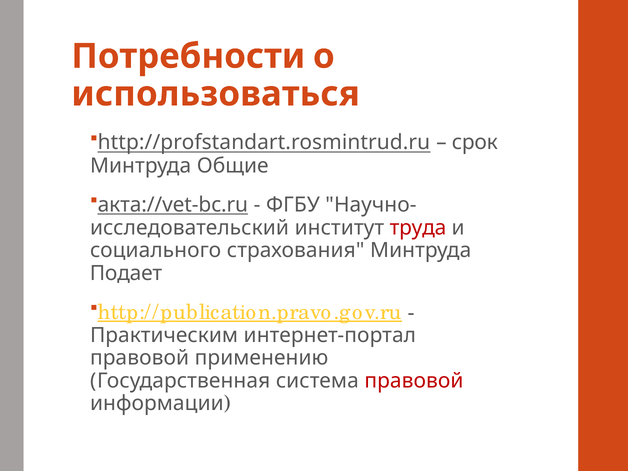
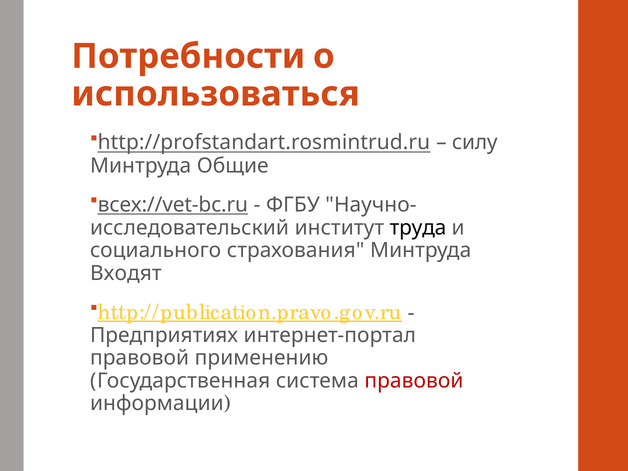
срок: срок -> силу (475, 142)
акта://vet-bc.ru: акта://vet-bc.ru -> всех://vet-bc.ru (173, 205)
труда colour: red -> black (418, 228)
Подает: Подает -> Входят (126, 273)
Практическим: Практическим -> Предприятиях (164, 335)
